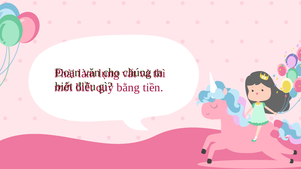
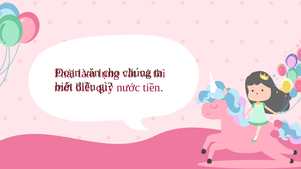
bằng: bằng -> nước (128, 88)
